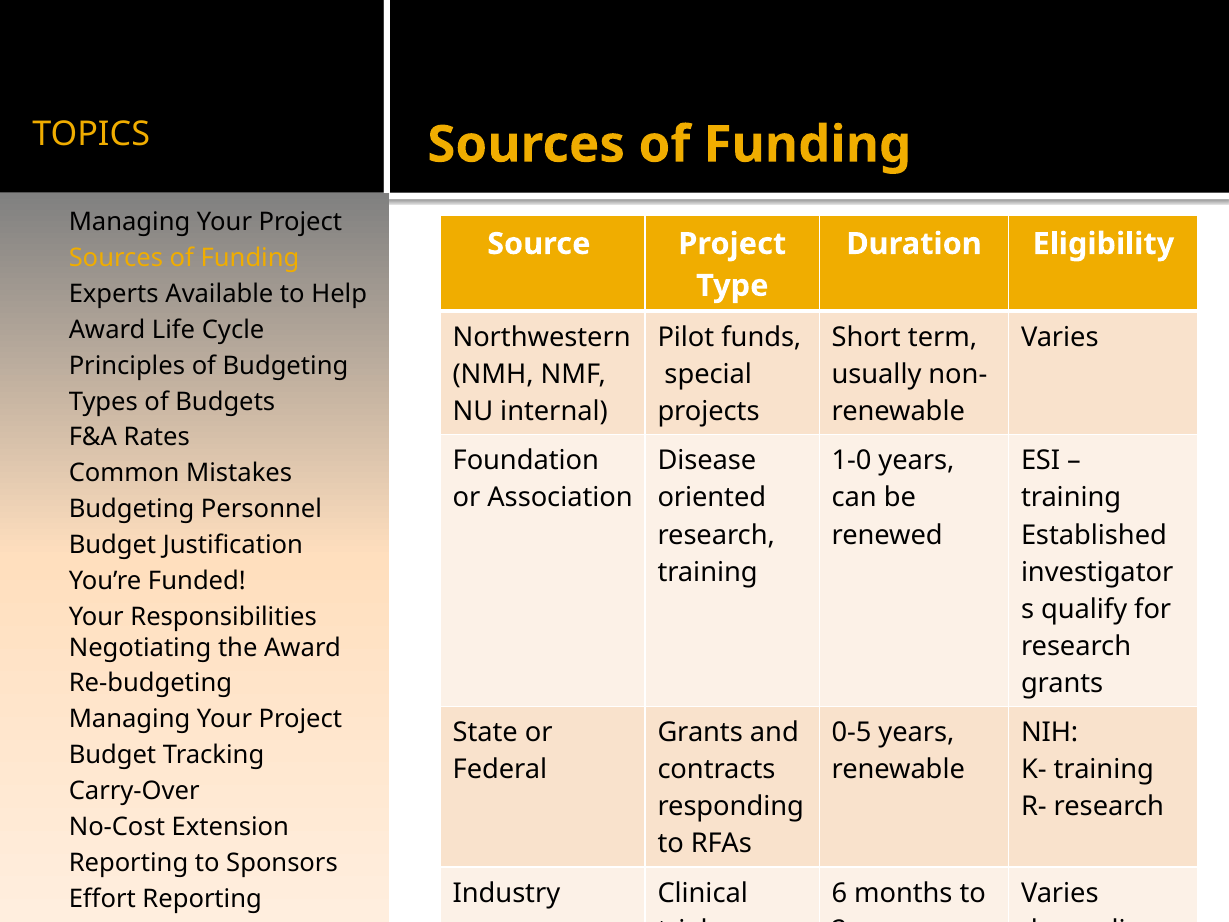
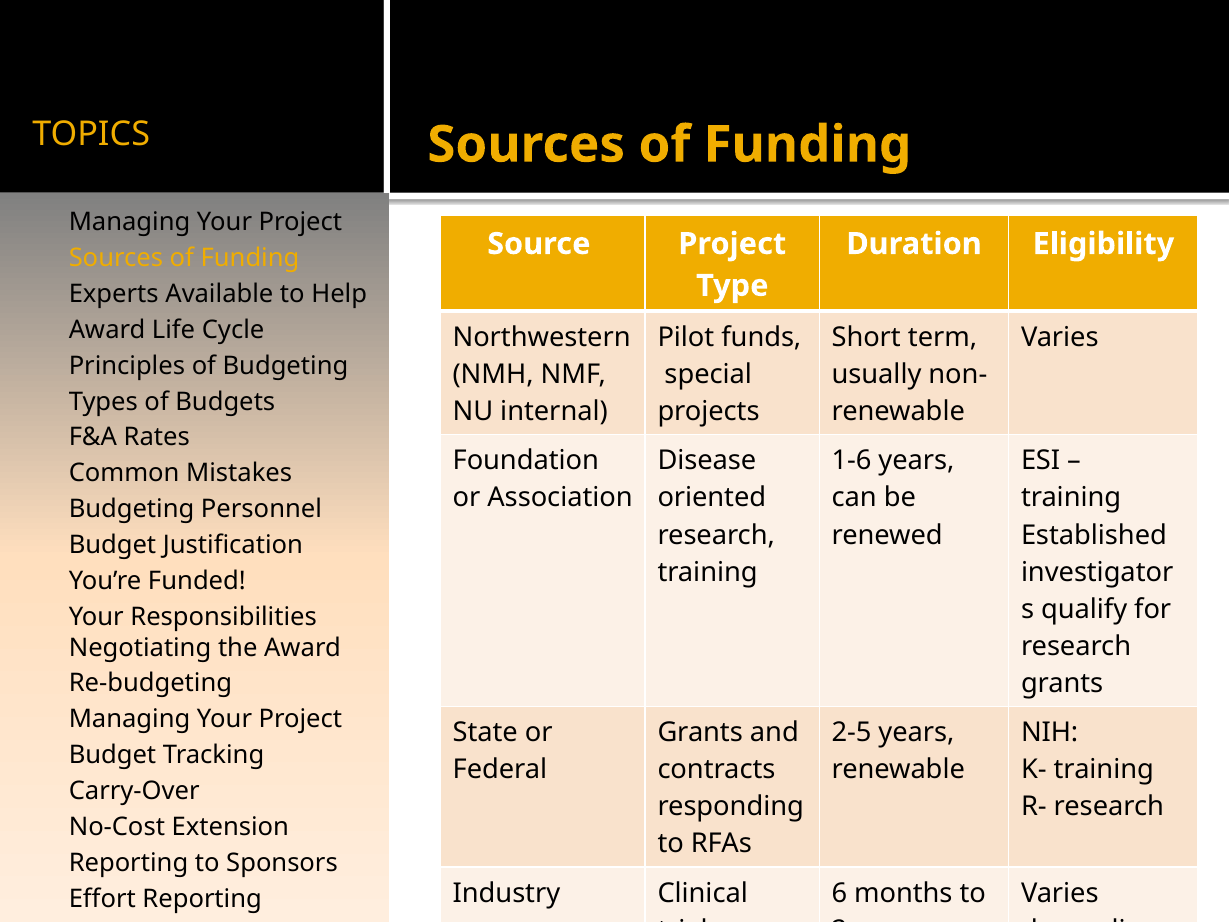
1-0: 1-0 -> 1-6 (852, 461)
0-5: 0-5 -> 2-5 (852, 733)
